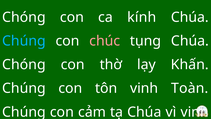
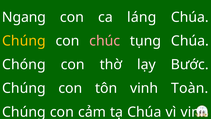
Chóng: Chóng -> Ngang (24, 17)
kính: kính -> láng (142, 17)
Chúng colour: light blue -> yellow (24, 41)
Khấn: Khấn -> Bước (190, 64)
